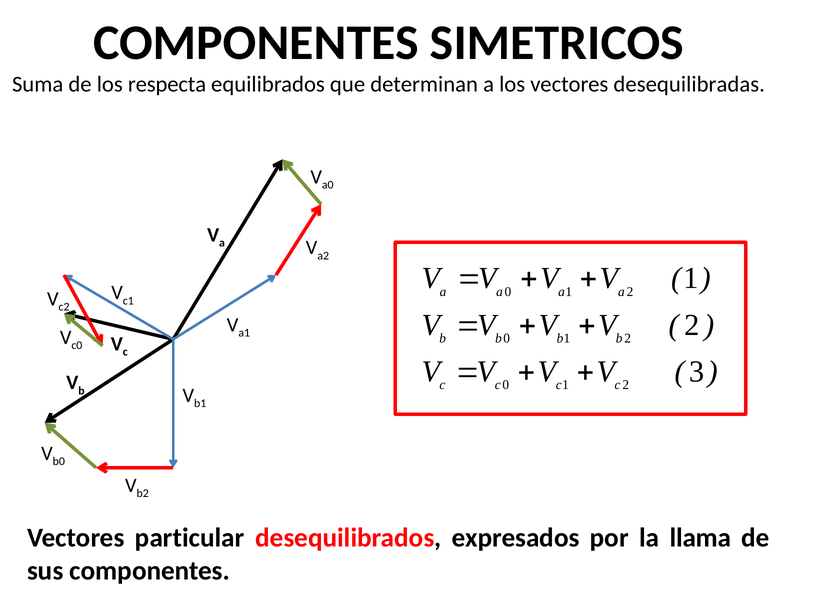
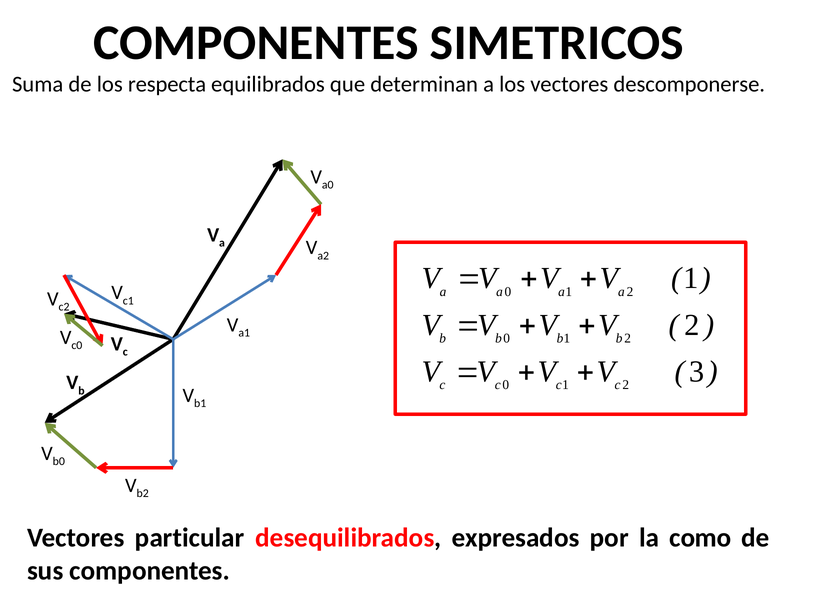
desequilibradas: desequilibradas -> descomponerse (689, 84)
llama: llama -> como (700, 538)
